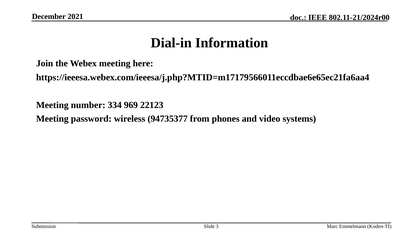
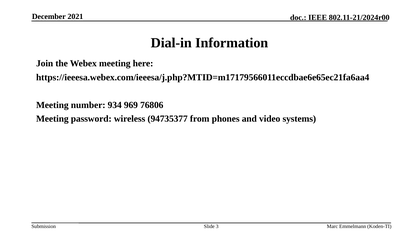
334: 334 -> 934 (115, 105)
22123: 22123 -> 76806 (152, 105)
